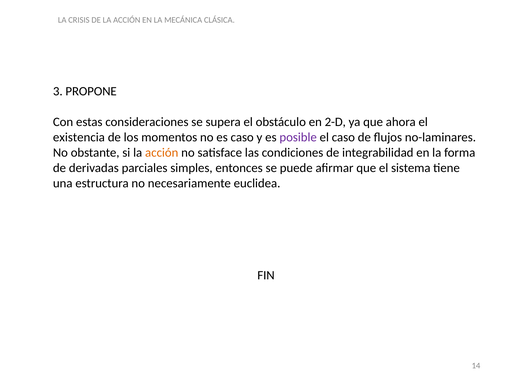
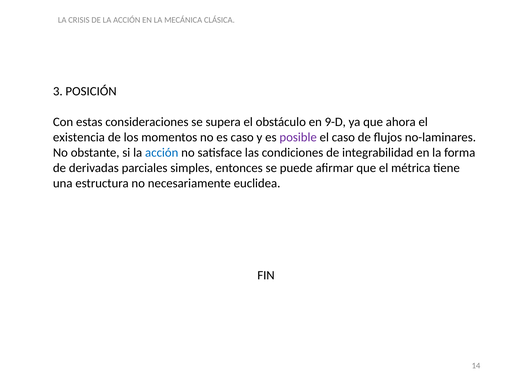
PROPONE: PROPONE -> POSICIÓN (91, 91)
2-D: 2-D -> 9-D (335, 122)
acción colour: orange -> blue (162, 153)
sistema: sistema -> métrica (411, 168)
